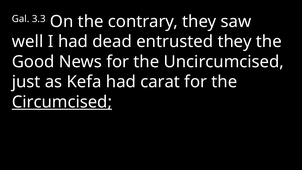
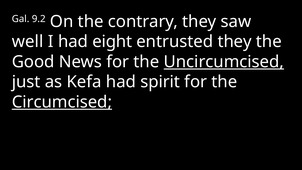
3.3: 3.3 -> 9.2 (39, 19)
dead: dead -> eight (112, 42)
Uncircumcised underline: none -> present (224, 62)
carat: carat -> spirit (160, 82)
